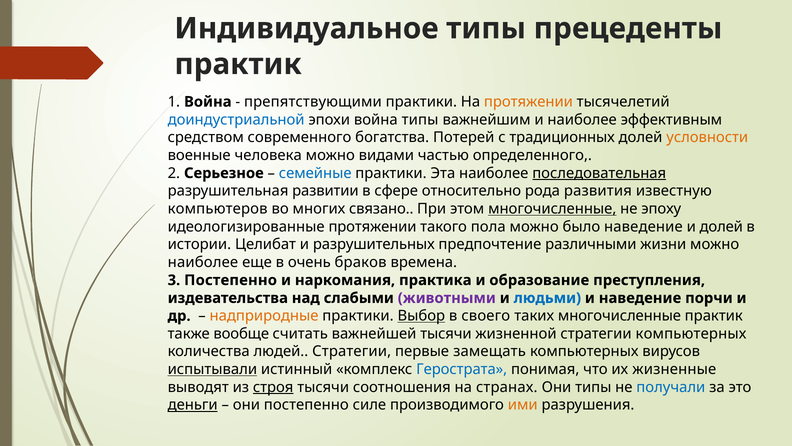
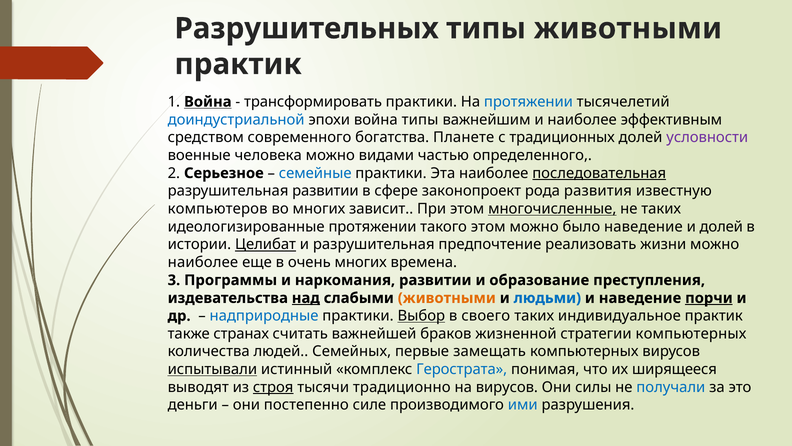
Индивидуальное: Индивидуальное -> Разрушительных (307, 29)
типы прецеденты: прецеденты -> животными (628, 29)
Война underline: none -> present (208, 102)
препятствующими: препятствующими -> трансформировать (313, 102)
протяжении colour: orange -> blue (528, 102)
Потерей: Потерей -> Планете (464, 137)
условности colour: orange -> purple (707, 137)
относительно: относительно -> законопроект (472, 191)
связано: связано -> зависит (381, 209)
не эпоху: эпоху -> таких (661, 209)
такого пола: пола -> этом (488, 226)
Целибат underline: none -> present (266, 244)
и разрушительных: разрушительных -> разрушительная (374, 244)
различными: различными -> реализовать (591, 244)
очень браков: браков -> многих (361, 262)
3 Постепенно: Постепенно -> Программы (231, 280)
наркомания практика: практика -> развитии (435, 280)
над underline: none -> present (306, 298)
животными colour: purple -> orange (447, 298)
порчи underline: none -> present (709, 298)
надприродные colour: orange -> blue (264, 316)
таких многочисленные: многочисленные -> индивидуальное (619, 316)
вообще: вообще -> странах (241, 333)
важнейшей тысячи: тысячи -> браков (446, 333)
людей Стратегии: Стратегии -> Семейных (352, 351)
жизненные: жизненные -> ширящееся (674, 369)
соотношения: соотношения -> традиционно (402, 387)
на странах: странах -> вирусов (507, 387)
Они типы: типы -> силы (593, 387)
деньги underline: present -> none (193, 405)
ими colour: orange -> blue (523, 405)
